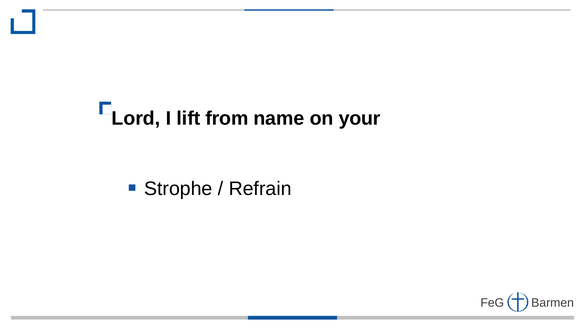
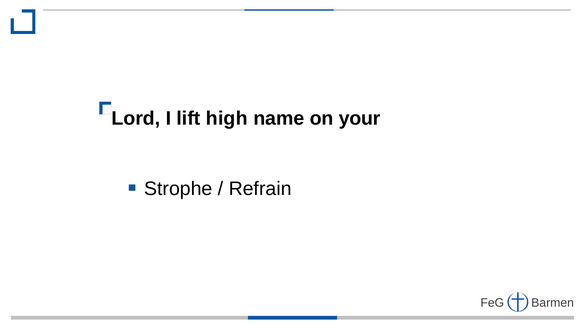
from: from -> high (227, 118)
